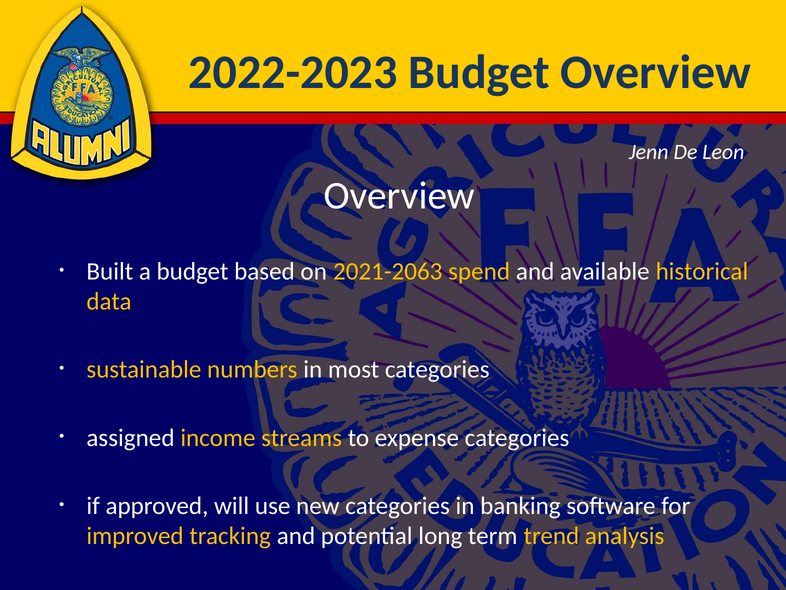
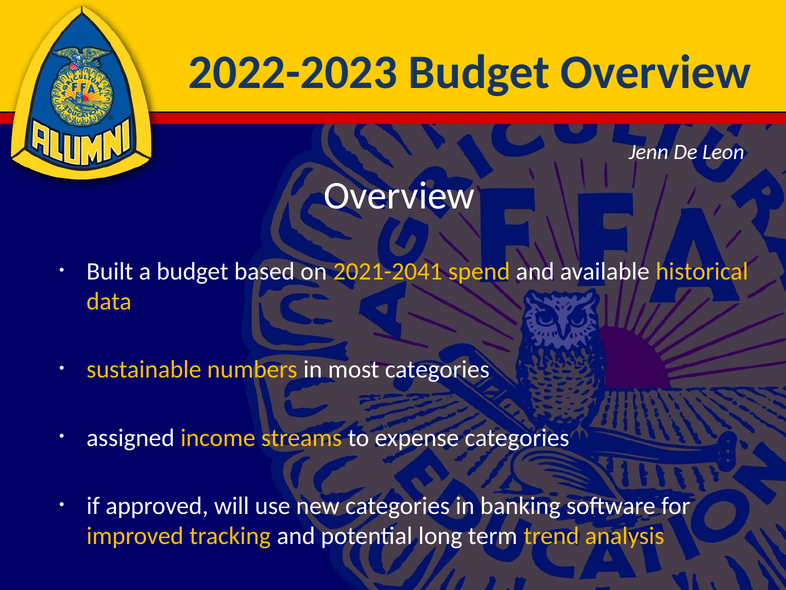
2021-2063: 2021-2063 -> 2021-2041 (388, 271)
